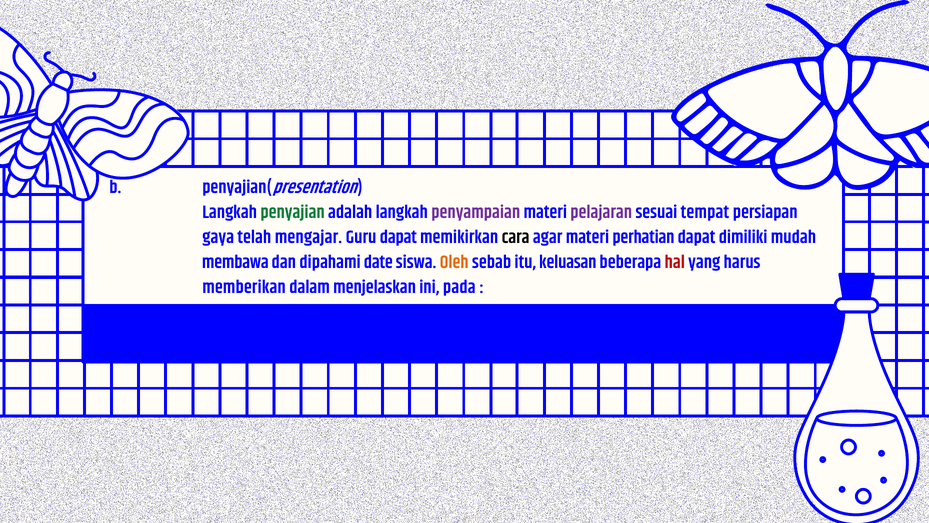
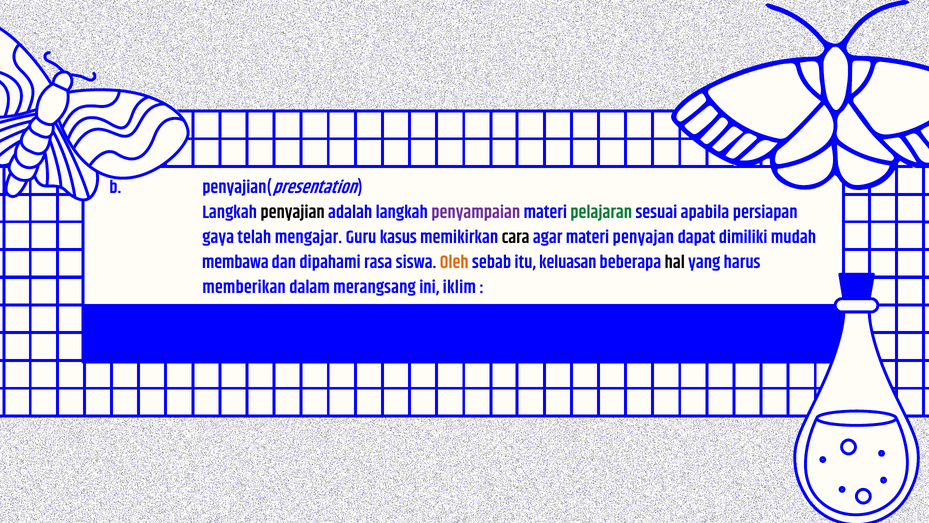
penyajian colour: green -> black (293, 212)
pelajaran colour: purple -> green (601, 212)
tempat: tempat -> apabila (705, 212)
Guru dapat: dapat -> kasus (398, 237)
perhatian: perhatian -> penyajan (643, 237)
date: date -> rasa (378, 262)
hal colour: red -> black (675, 262)
menjelaskan: menjelaskan -> merangsang (374, 287)
pada: pada -> iklim (459, 287)
